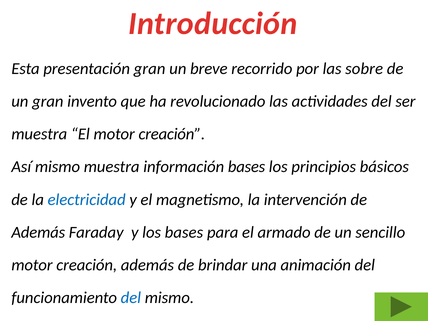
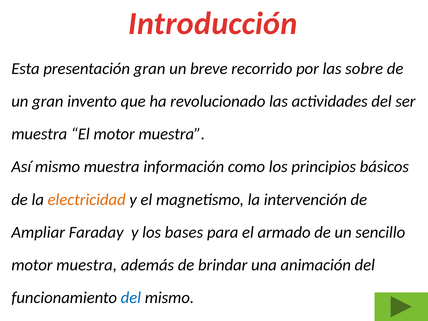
El motor creación: creación -> muestra (172, 134)
información bases: bases -> como (246, 167)
electricidad colour: blue -> orange (87, 200)
Además: Además -> Ampliar (38, 232)
creación: creación -> muestra (87, 265)
